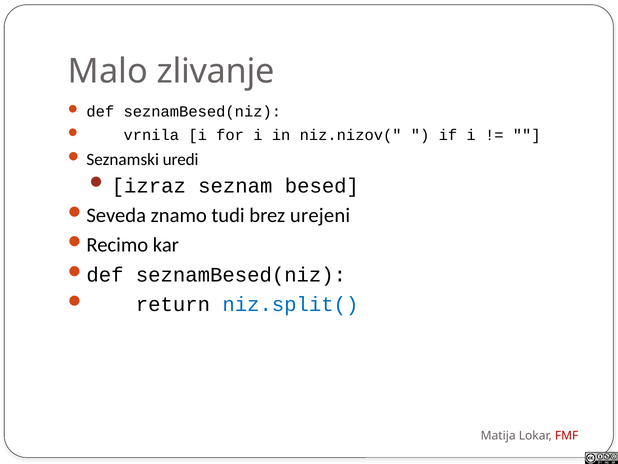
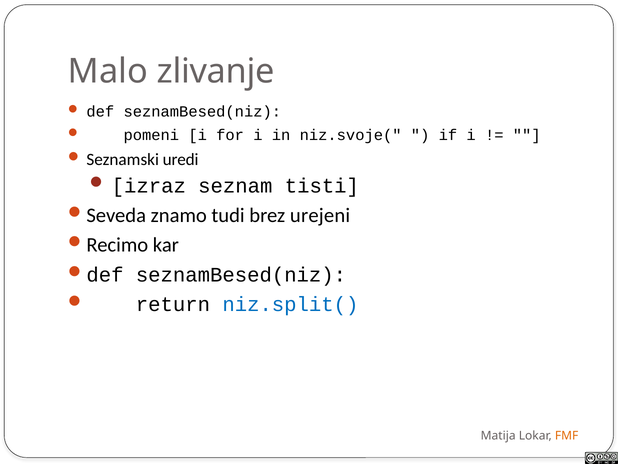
vrnila: vrnila -> pomeni (151, 135)
niz.nizov(: niz.nizov( -> niz.svoje( (351, 135)
besed: besed -> tisti (322, 186)
FMF colour: red -> orange (567, 435)
